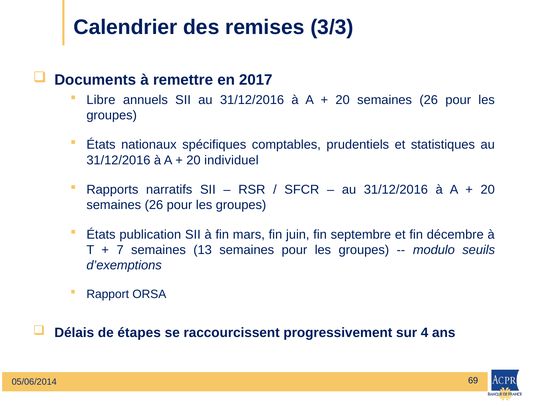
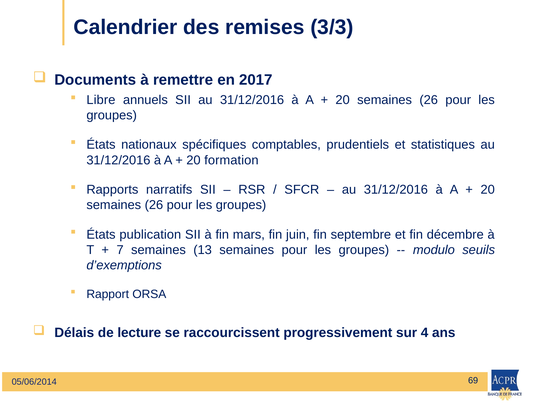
individuel: individuel -> formation (231, 160)
étapes: étapes -> lecture (139, 333)
